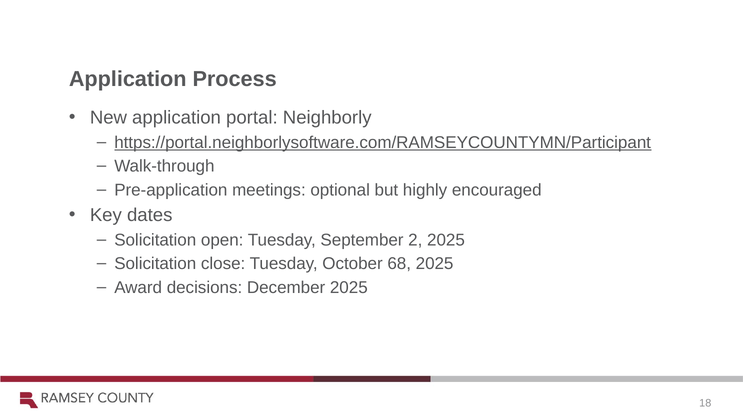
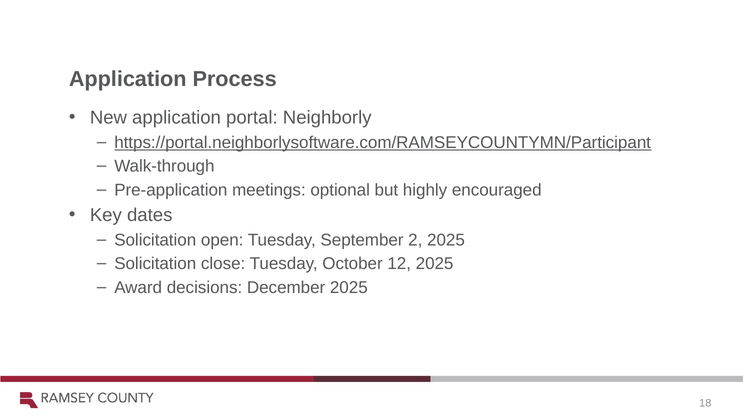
68: 68 -> 12 (399, 264)
